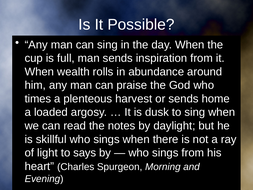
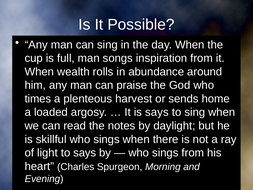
man sends: sends -> songs (118, 58)
is dusk: dusk -> says (157, 112)
